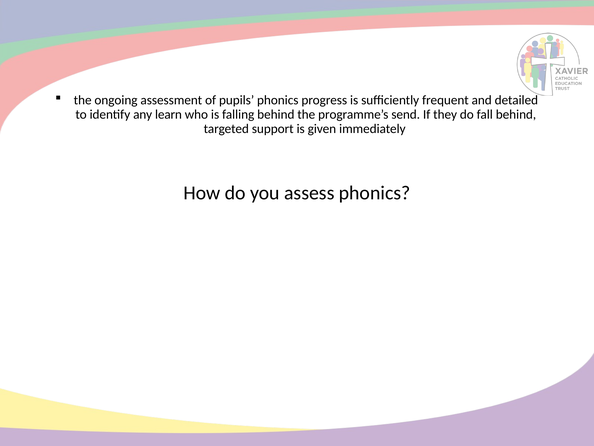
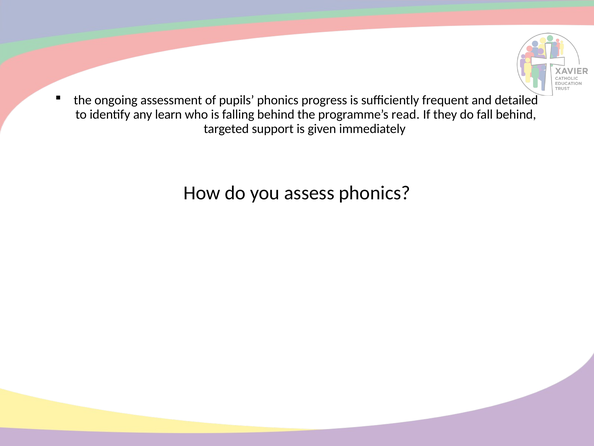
send: send -> read (406, 114)
